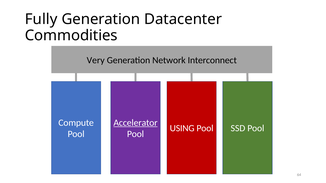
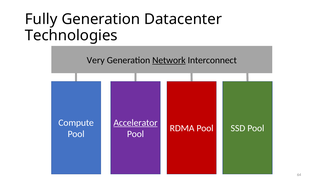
Commodities: Commodities -> Technologies (71, 35)
Network underline: none -> present (169, 60)
USING: USING -> RDMA (182, 129)
